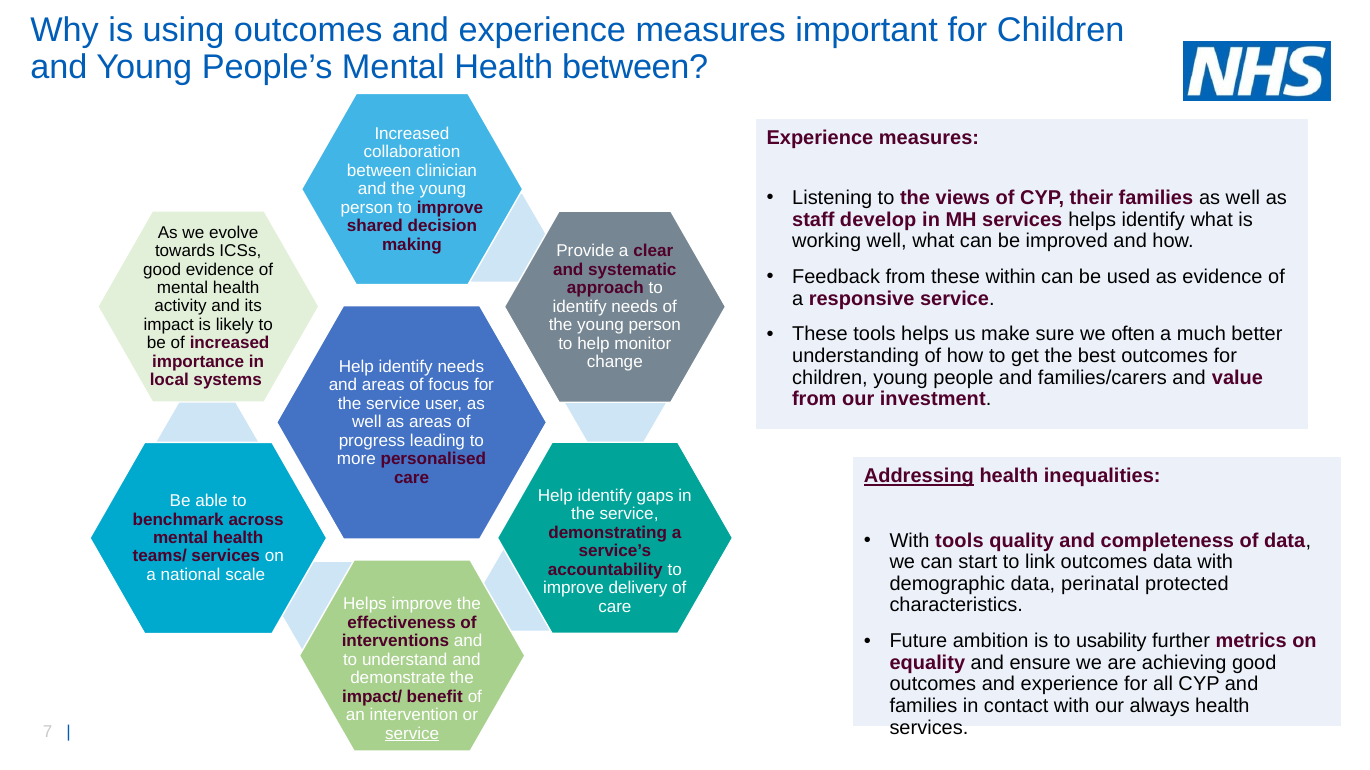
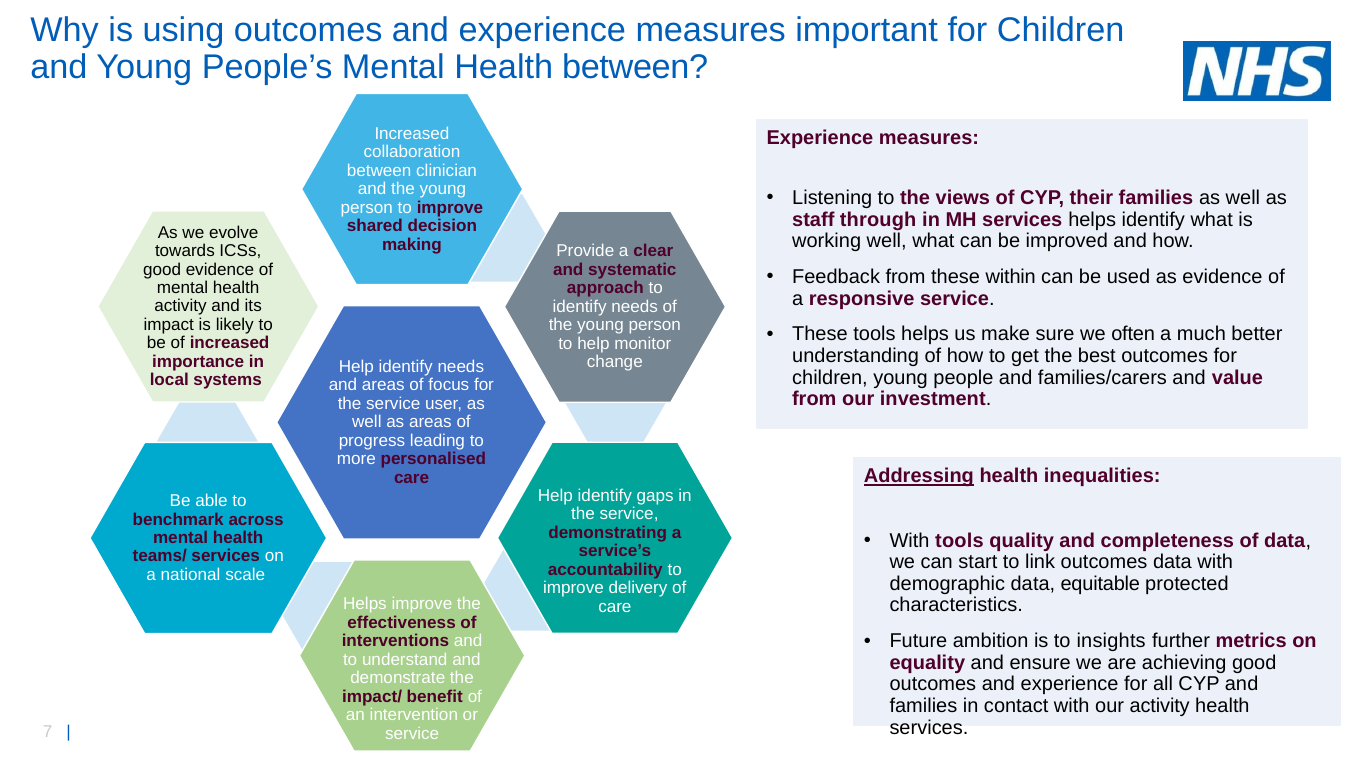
develop: develop -> through (878, 220)
perinatal: perinatal -> equitable (1100, 584)
usability: usability -> insights (1111, 642)
our always: always -> activity (1160, 706)
service underline: present -> none (412, 734)
